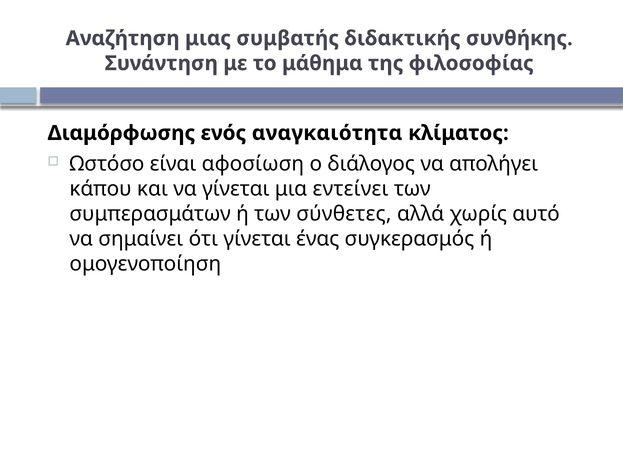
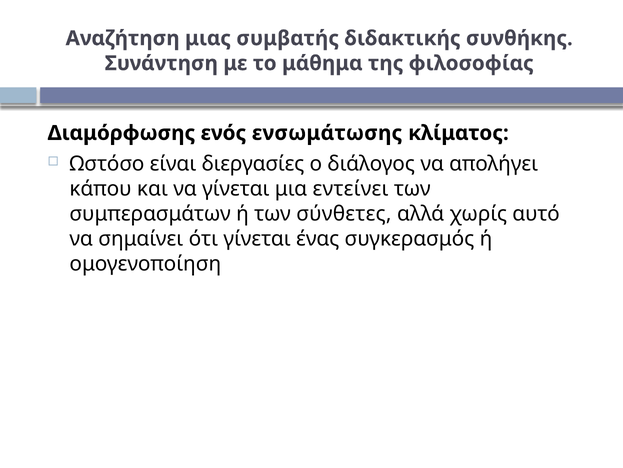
αναγκαιότητα: αναγκαιότητα -> ενσωμάτωσης (327, 133)
αφοσίωση: αφοσίωση -> διεργασίες (253, 164)
